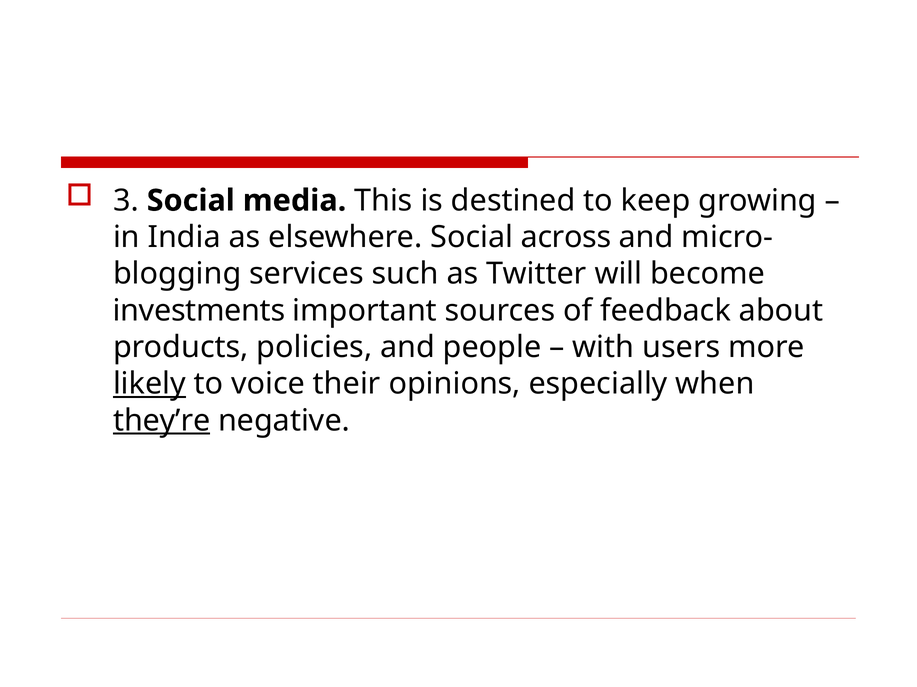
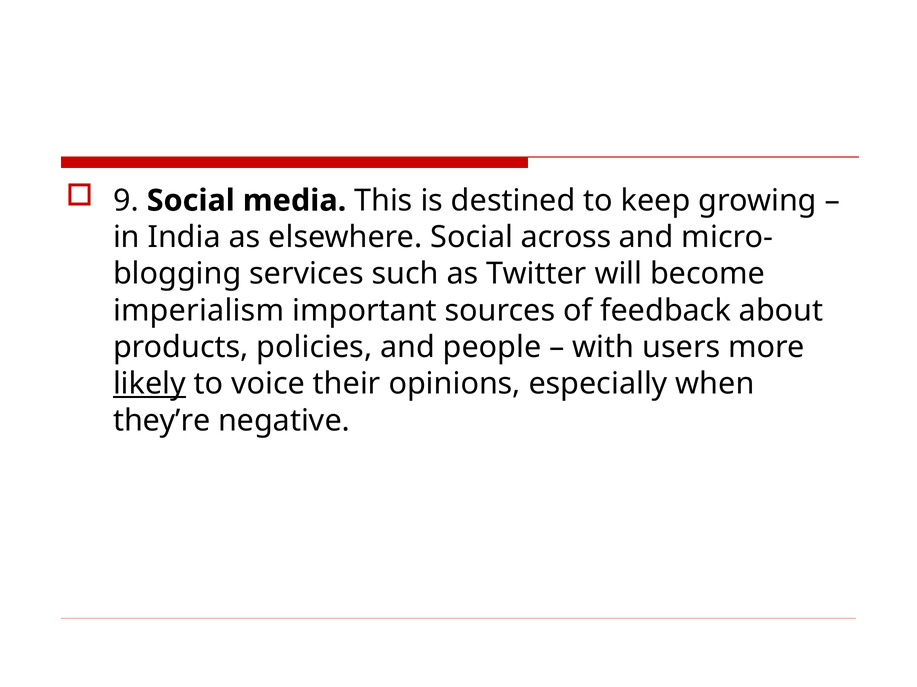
3: 3 -> 9 (126, 201)
investments: investments -> imperialism (199, 311)
they’re underline: present -> none (162, 421)
